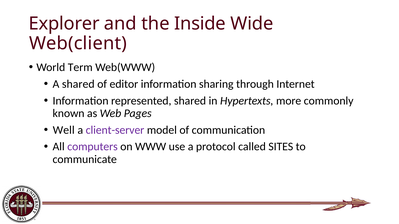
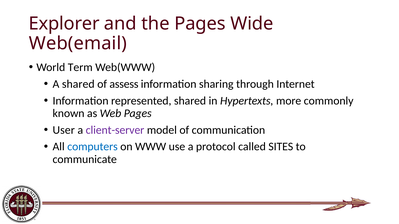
the Inside: Inside -> Pages (200, 24)
Web(client: Web(client -> Web(email (78, 43)
editor: editor -> assess (124, 84)
Well: Well -> User (64, 130)
computers colour: purple -> blue (92, 147)
